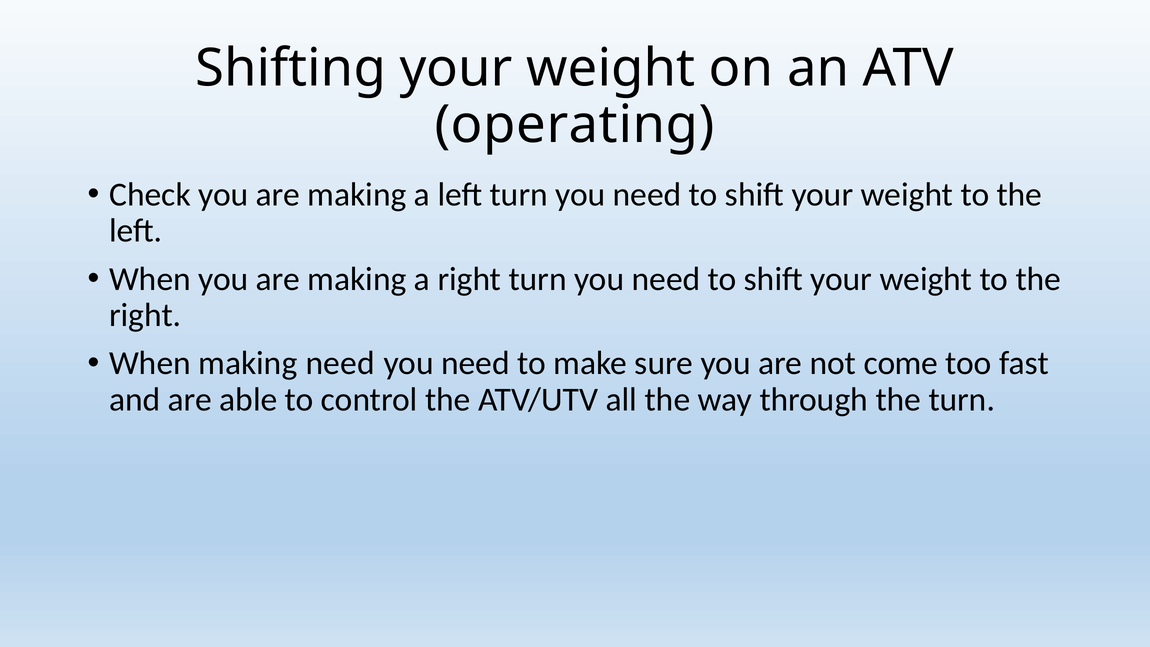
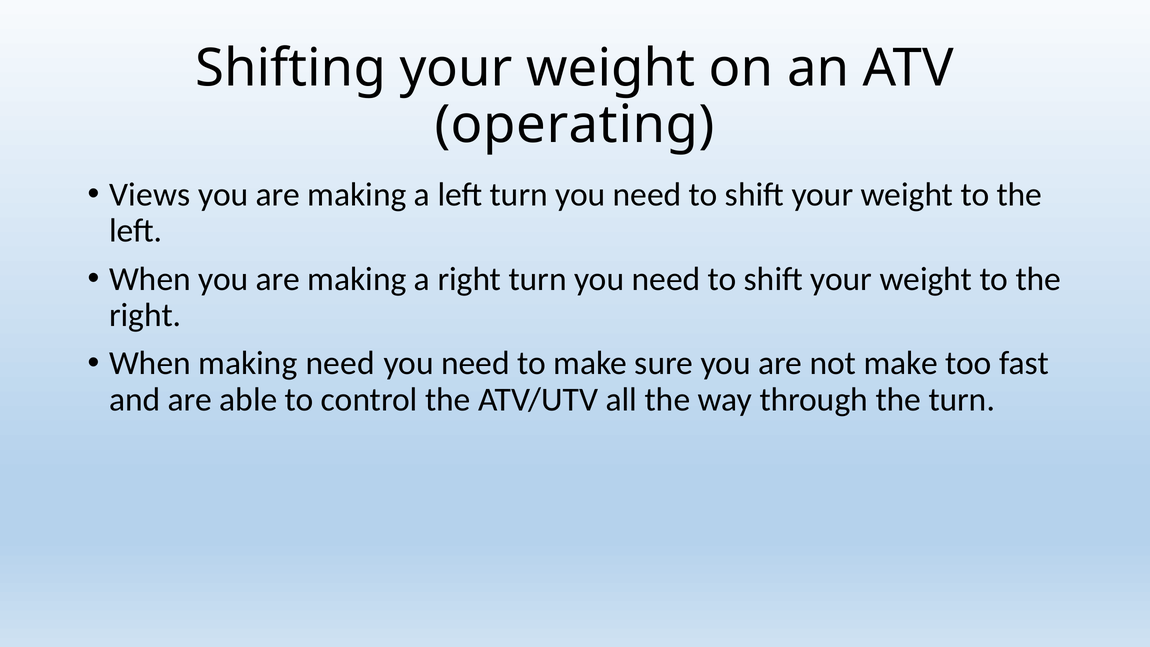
Check: Check -> Views (150, 194)
not come: come -> make (901, 363)
